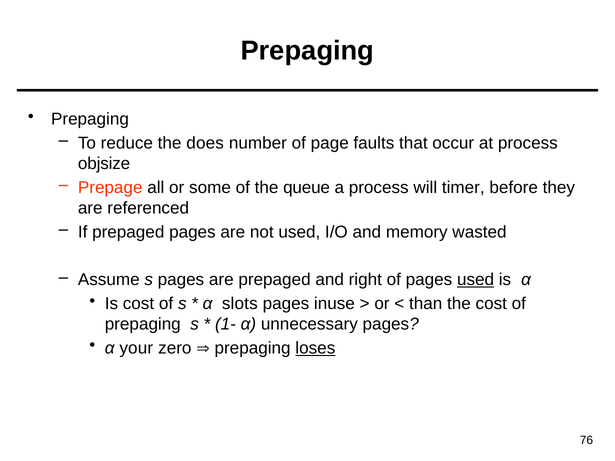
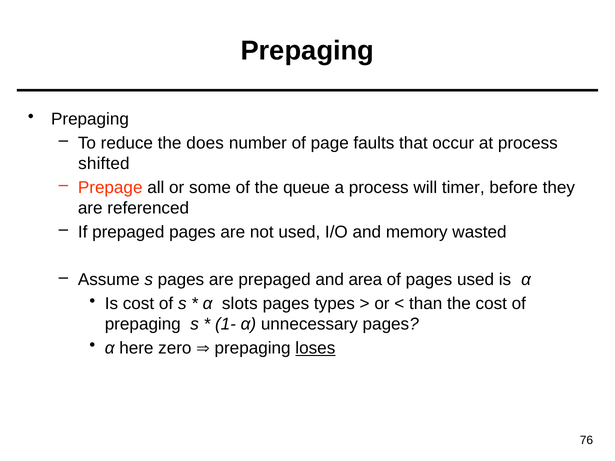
objsize: objsize -> shifted (104, 164)
right: right -> area (365, 280)
used underline: present -> none (476, 280)
inuse: inuse -> types (334, 304)
your: your -> here (136, 348)
